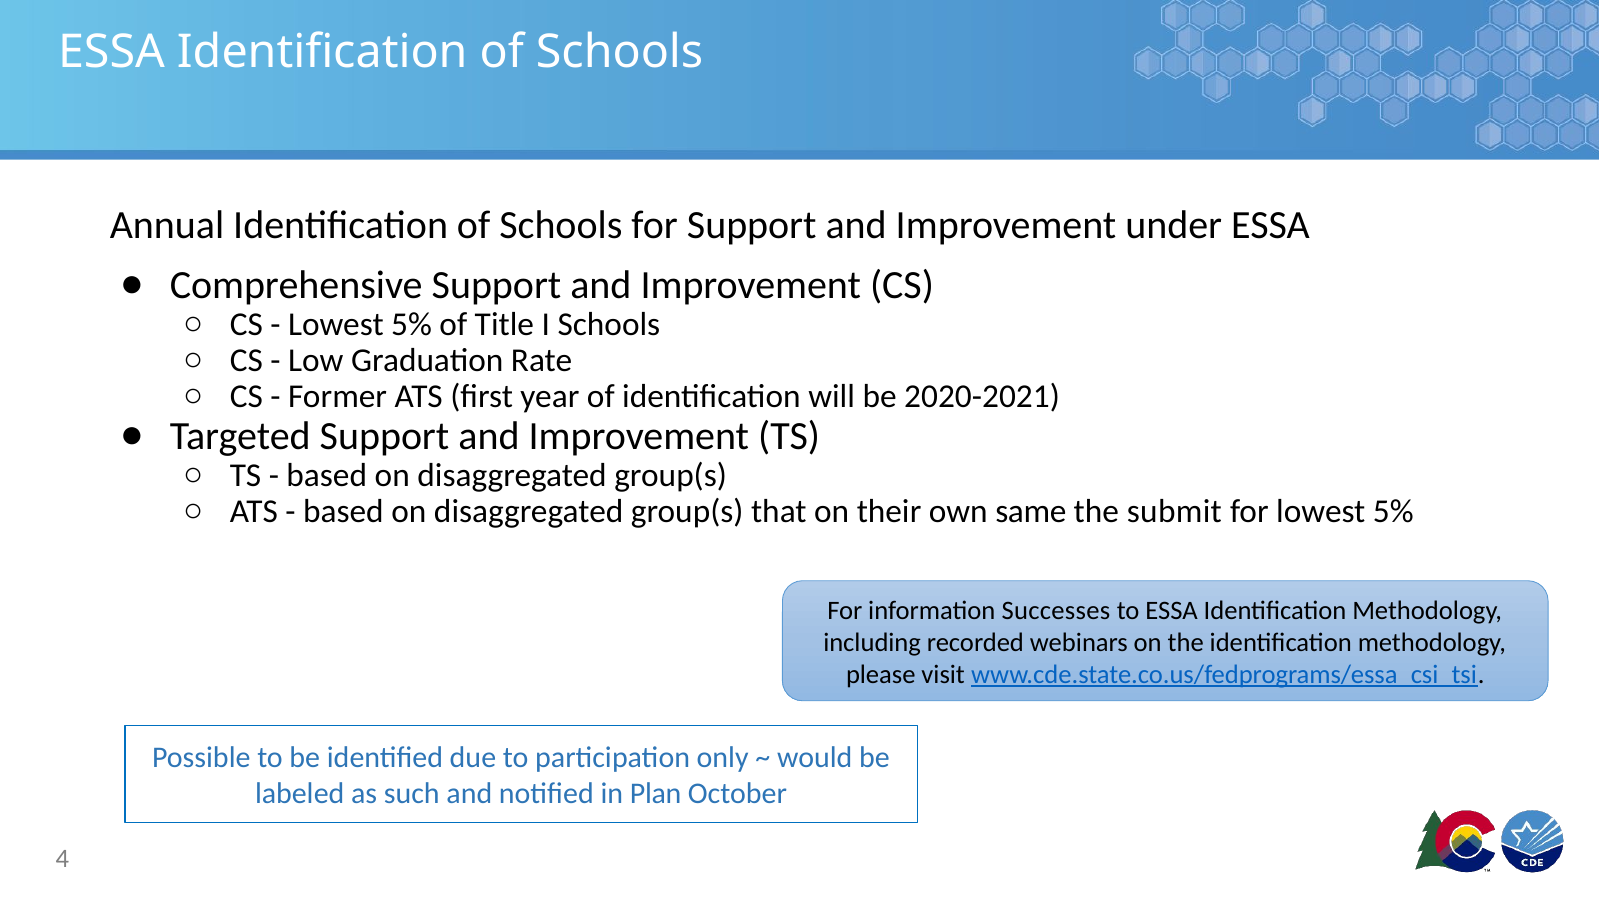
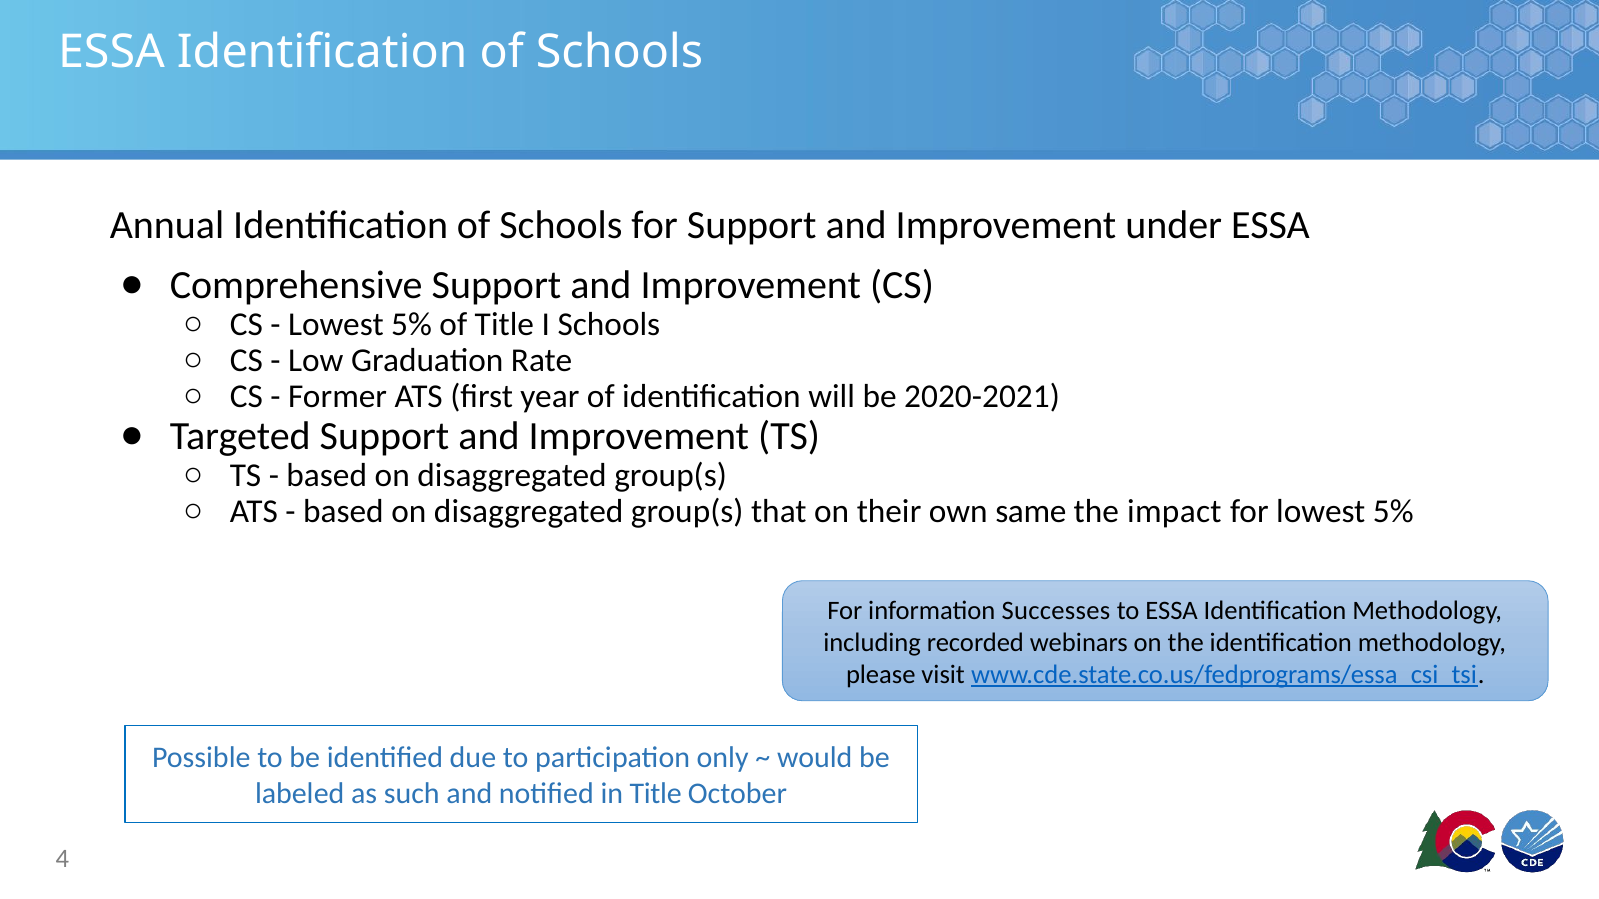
submit: submit -> impact (1174, 512)
in Plan: Plan -> Title (656, 794)
